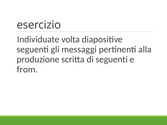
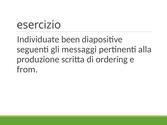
volta: volta -> been (71, 39)
di seguenti: seguenti -> ordering (112, 60)
